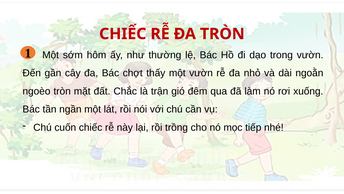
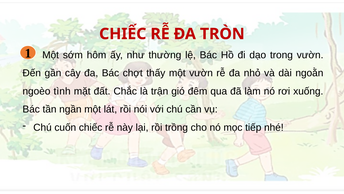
ngoèo tròn: tròn -> tình (62, 91)
